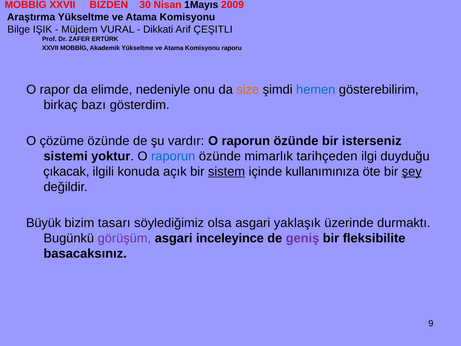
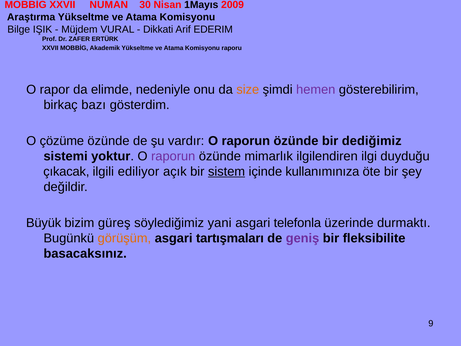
BIZDEN: BIZDEN -> NUMAN (109, 5)
ÇEŞITLI: ÇEŞITLI -> EDERIM (213, 29)
hemen colour: blue -> purple (316, 89)
isterseniz: isterseniz -> dediğimiz (372, 141)
raporun colour: blue -> purple (173, 156)
tarihçeden: tarihçeden -> ilgilendiren (327, 156)
konuda: konuda -> ediliyor (138, 171)
şey underline: present -> none (412, 171)
tasarı: tasarı -> güreş (114, 223)
olsa: olsa -> yani (220, 223)
yaklaşık: yaklaşık -> telefonla (297, 223)
görüşüm colour: purple -> orange (124, 238)
inceleyince: inceleyince -> tartışmaları (230, 238)
